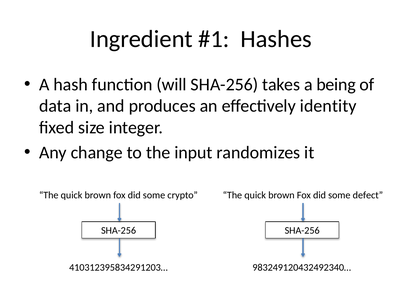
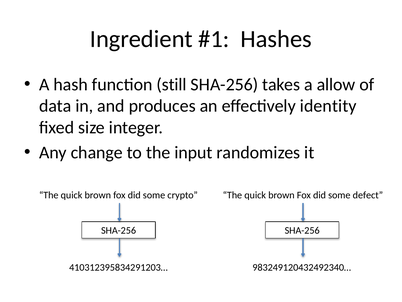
will: will -> still (172, 84)
being: being -> allow (336, 84)
